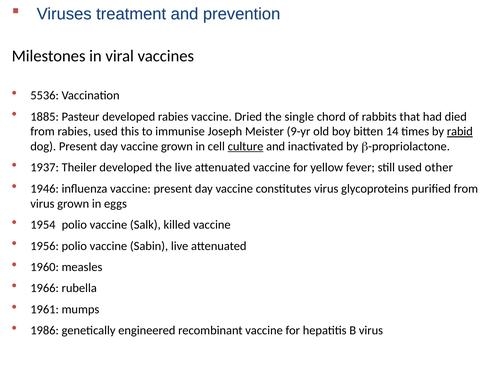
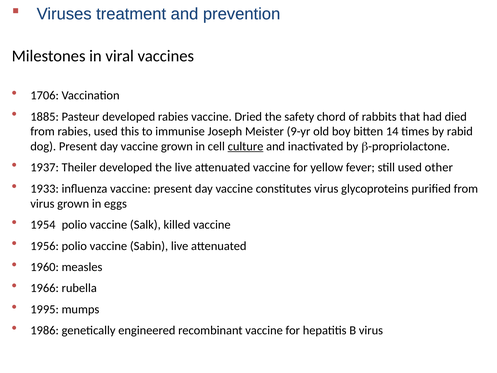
5536: 5536 -> 1706 (45, 95)
single: single -> safety (299, 116)
rabid underline: present -> none (460, 131)
1946: 1946 -> 1933 (45, 189)
1961: 1961 -> 1995 (45, 309)
